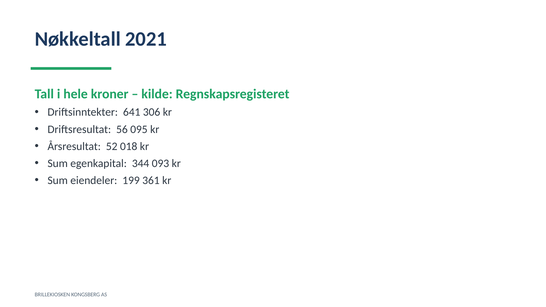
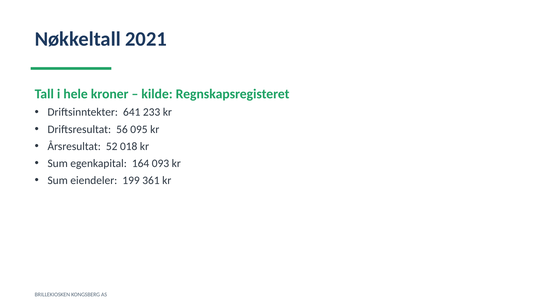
306: 306 -> 233 (152, 112)
344: 344 -> 164 (141, 163)
